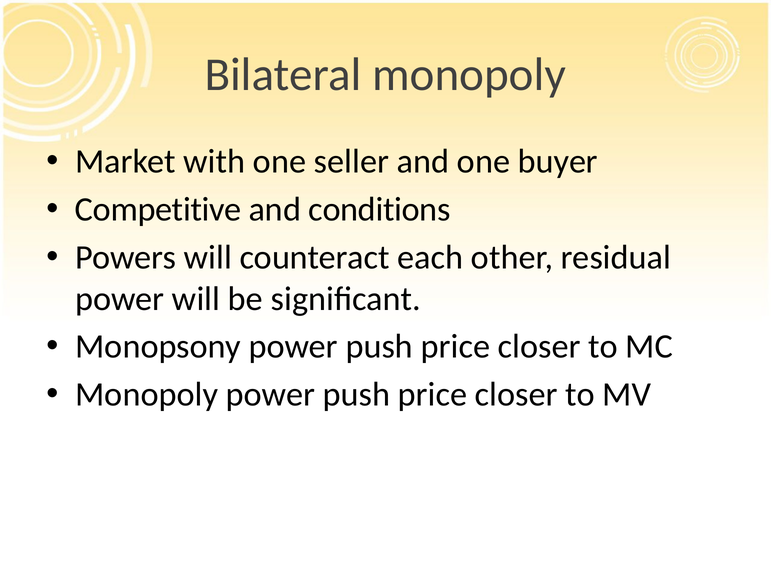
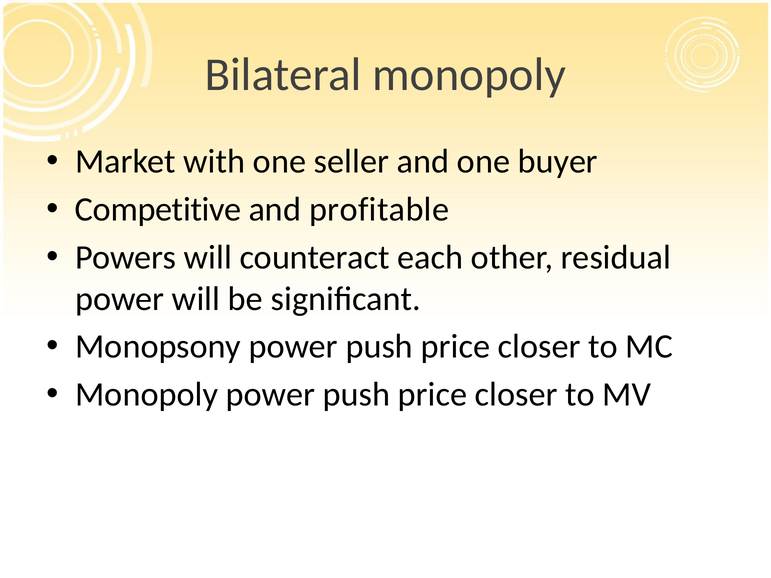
conditions: conditions -> profitable (379, 210)
